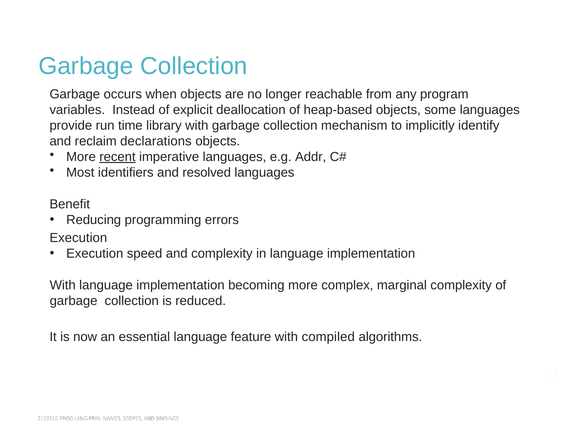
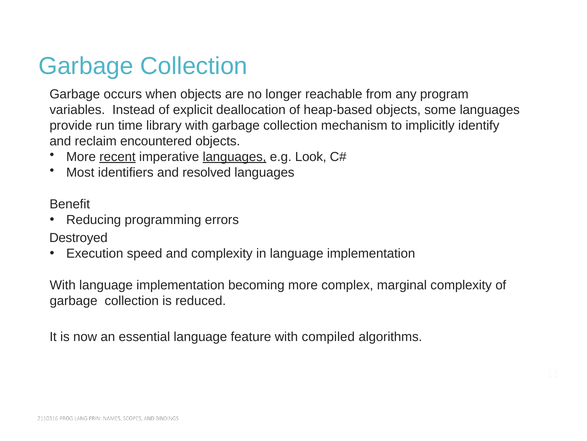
declarations: declarations -> encountered (156, 141)
languages underline: none -> present (234, 157)
Addr: Addr -> Look (311, 157)
Execution: Execution -> Destroyed (78, 238)
